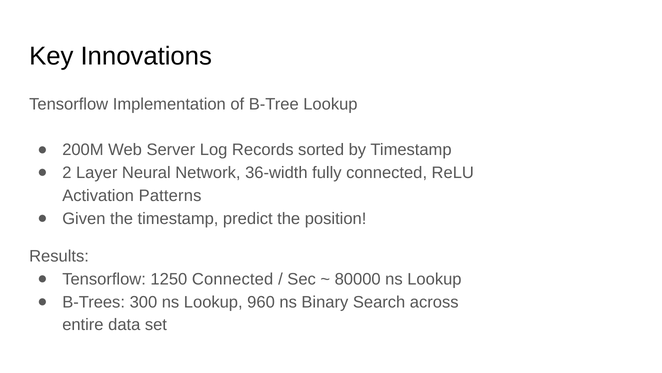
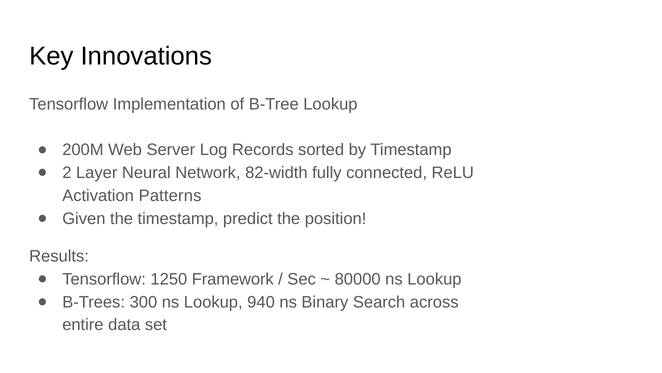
36-width: 36-width -> 82-width (276, 173)
1250 Connected: Connected -> Framework (233, 279)
960: 960 -> 940 (261, 302)
